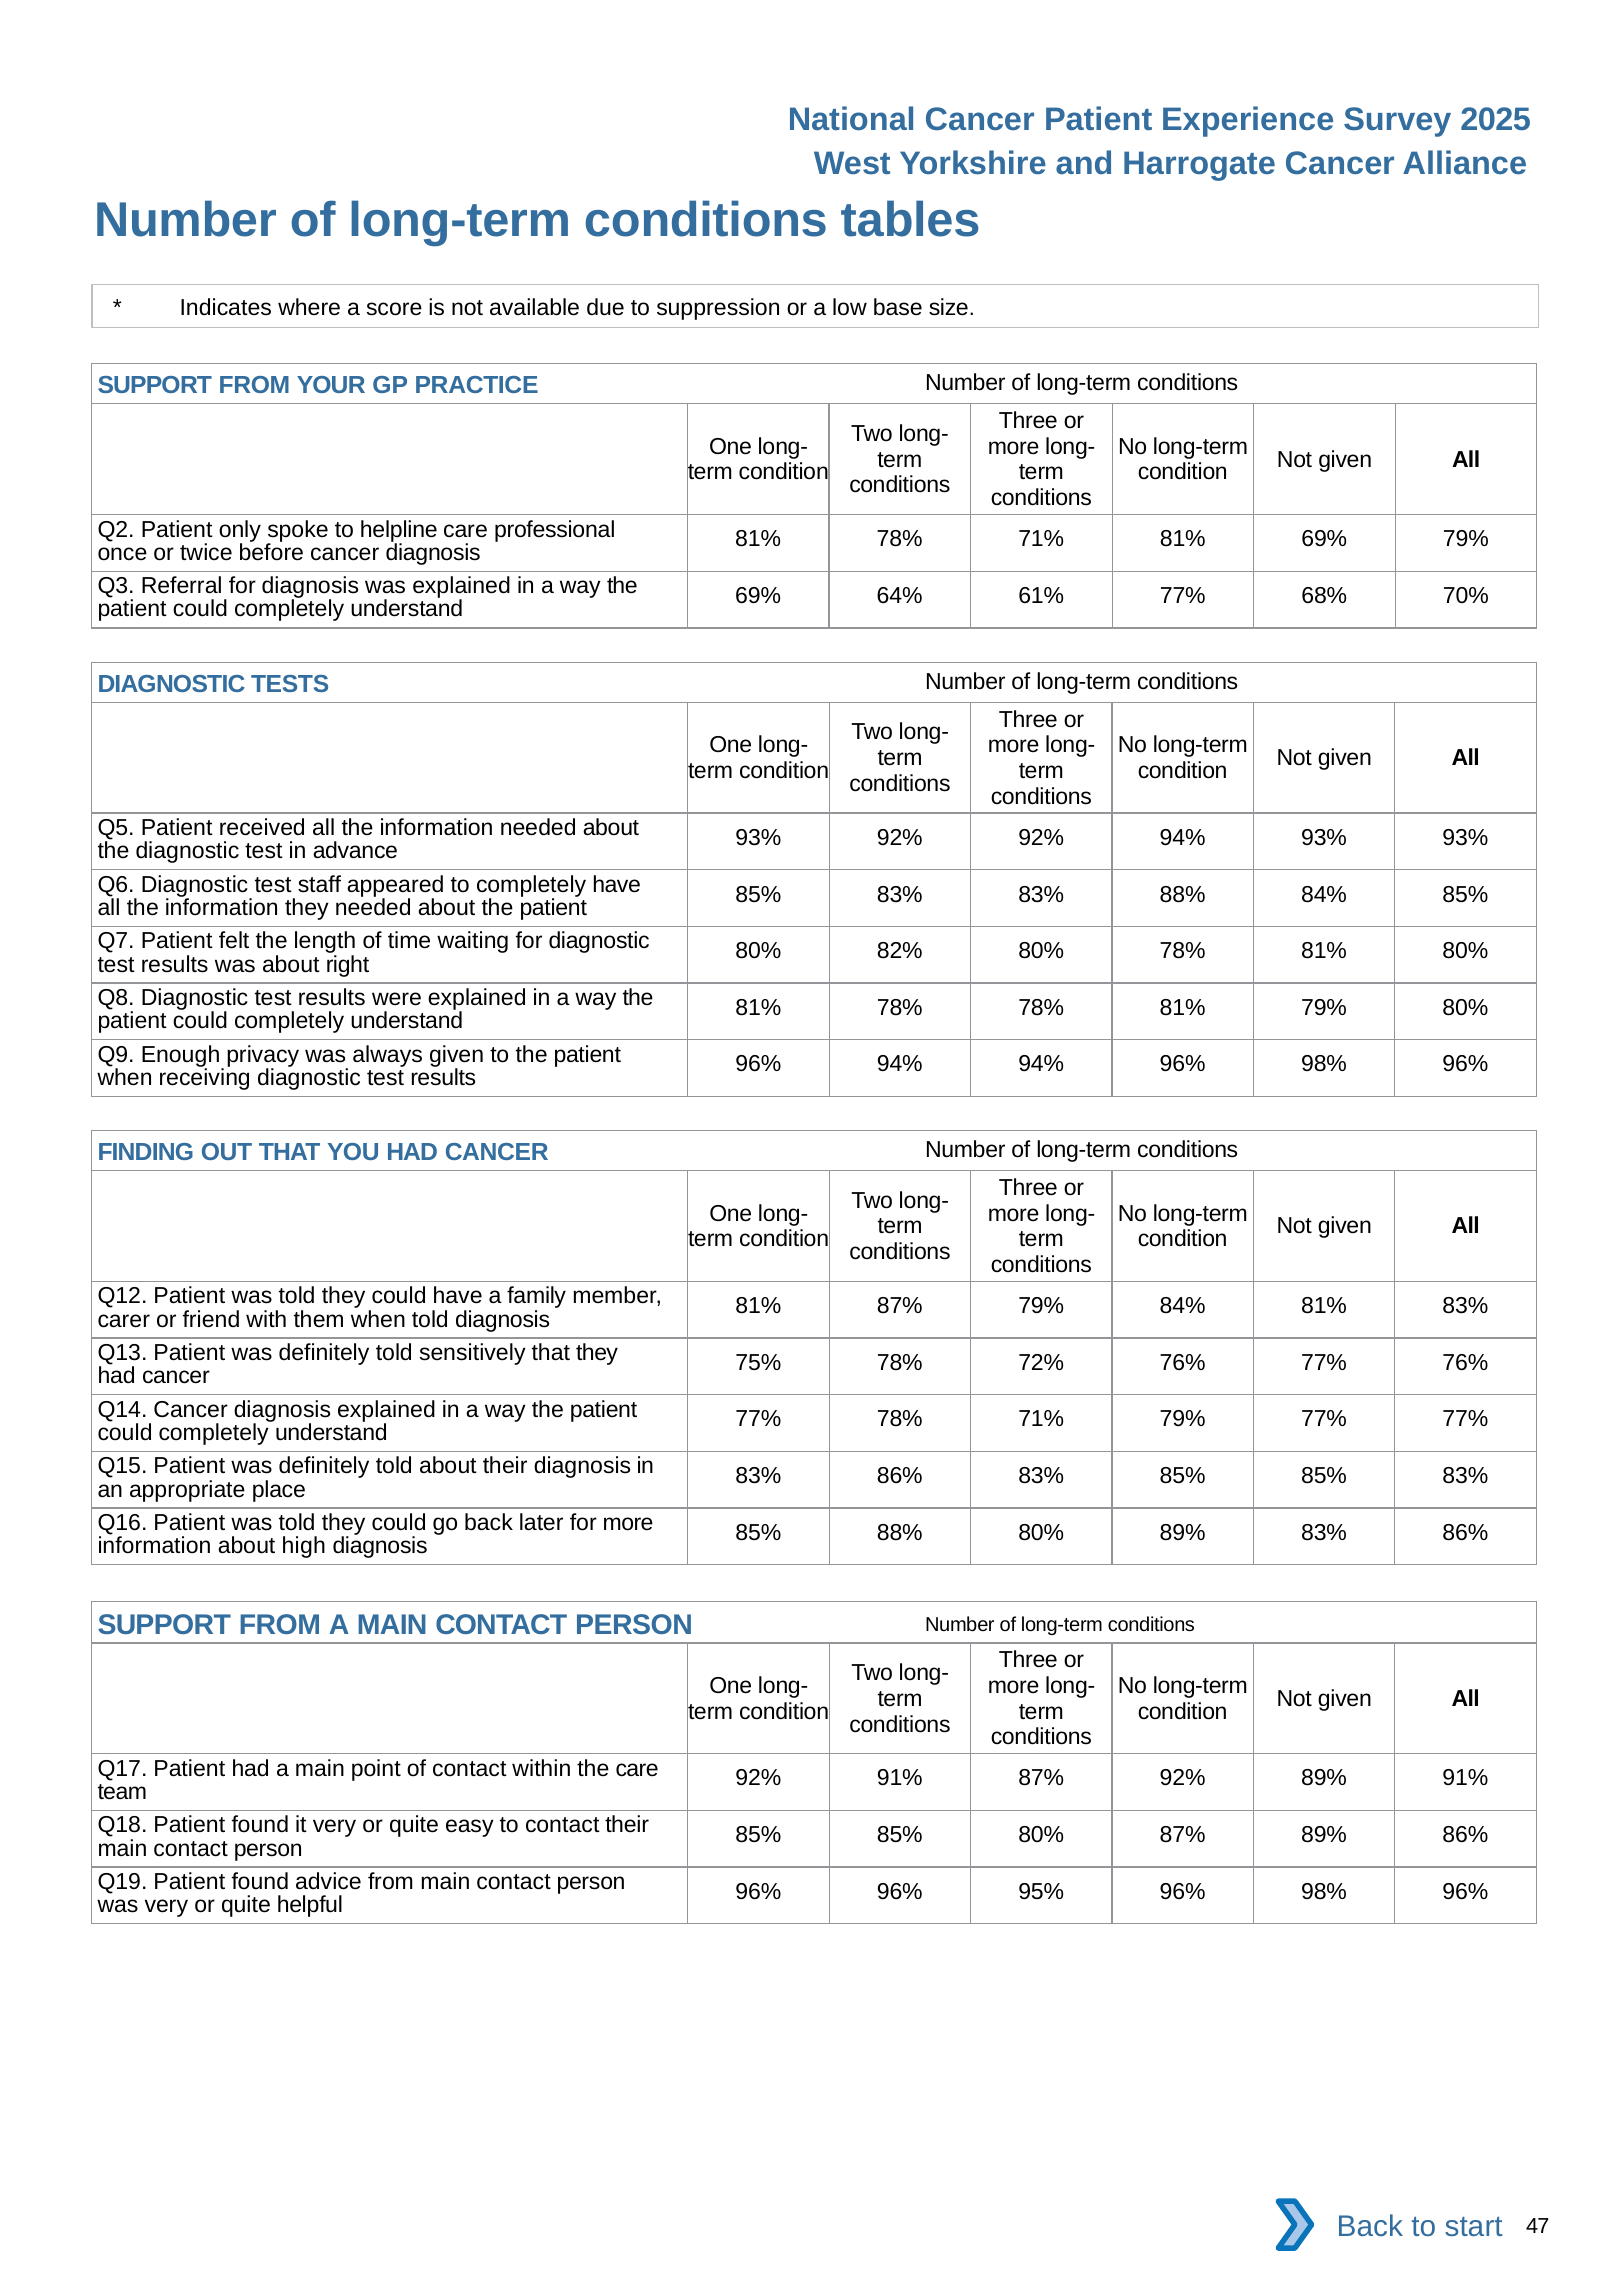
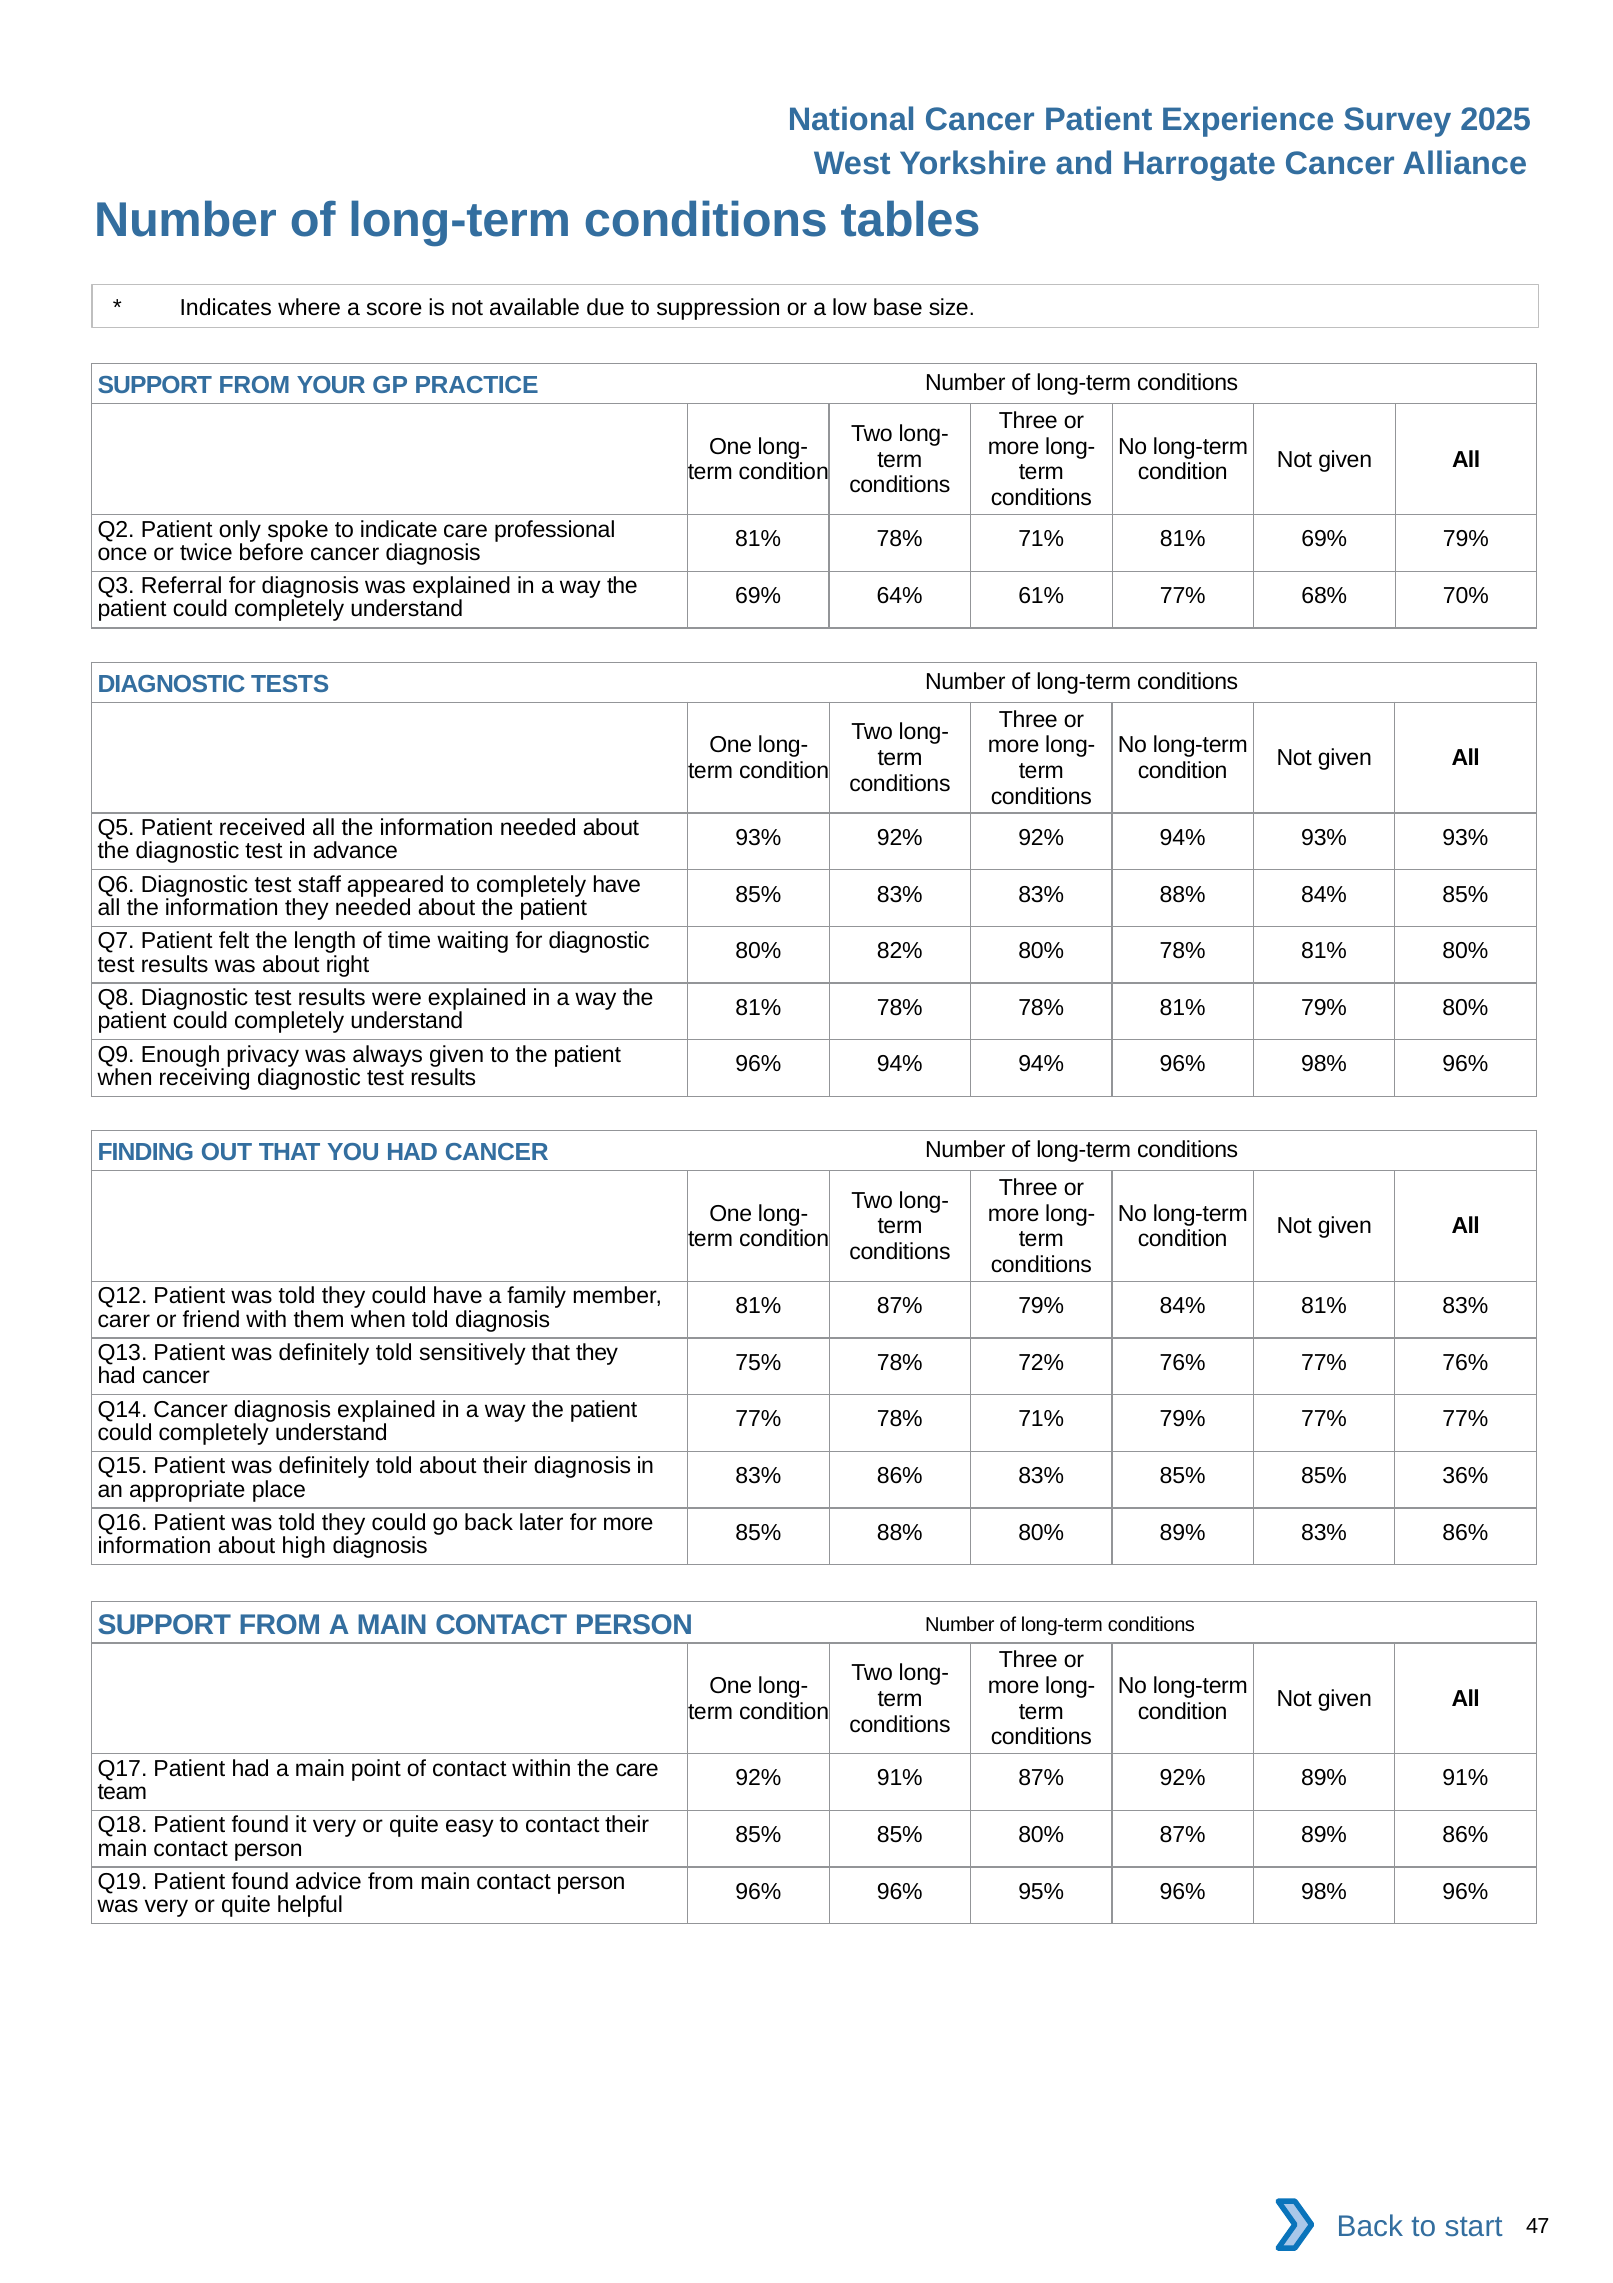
helpline: helpline -> indicate (399, 529)
85% 85% 83%: 83% -> 36% (1465, 1476)
